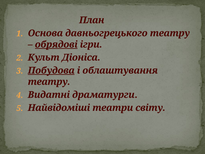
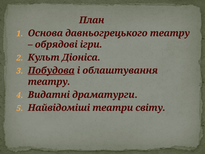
обрядові underline: present -> none (56, 44)
